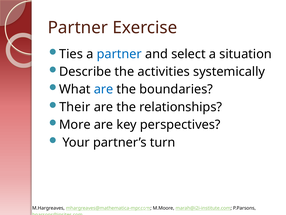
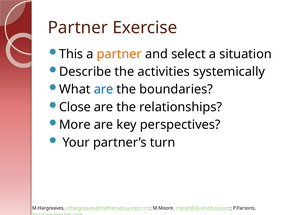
Ties: Ties -> This (71, 54)
partner colour: blue -> orange (119, 54)
Their: Their -> Close (75, 107)
